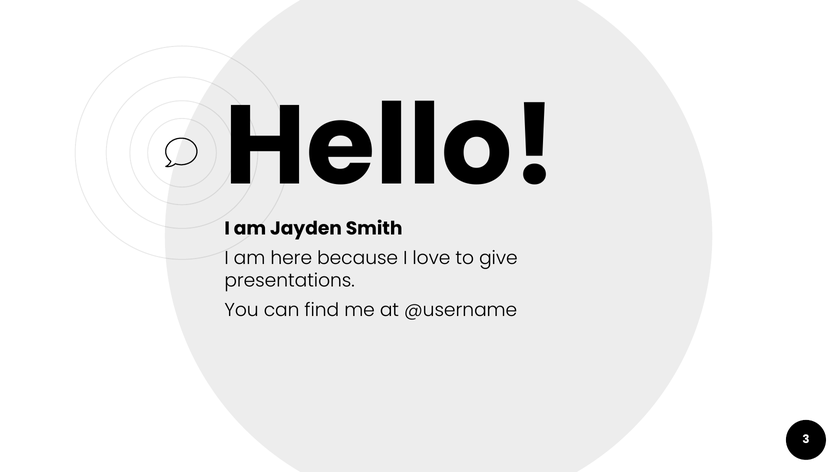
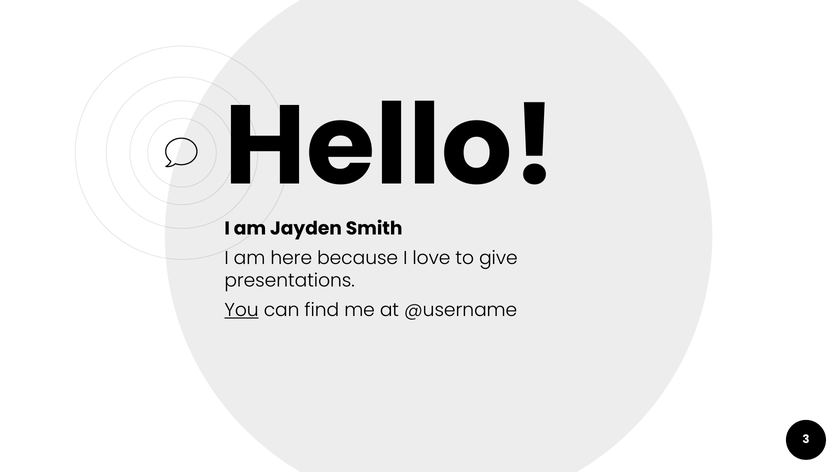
You underline: none -> present (242, 310)
